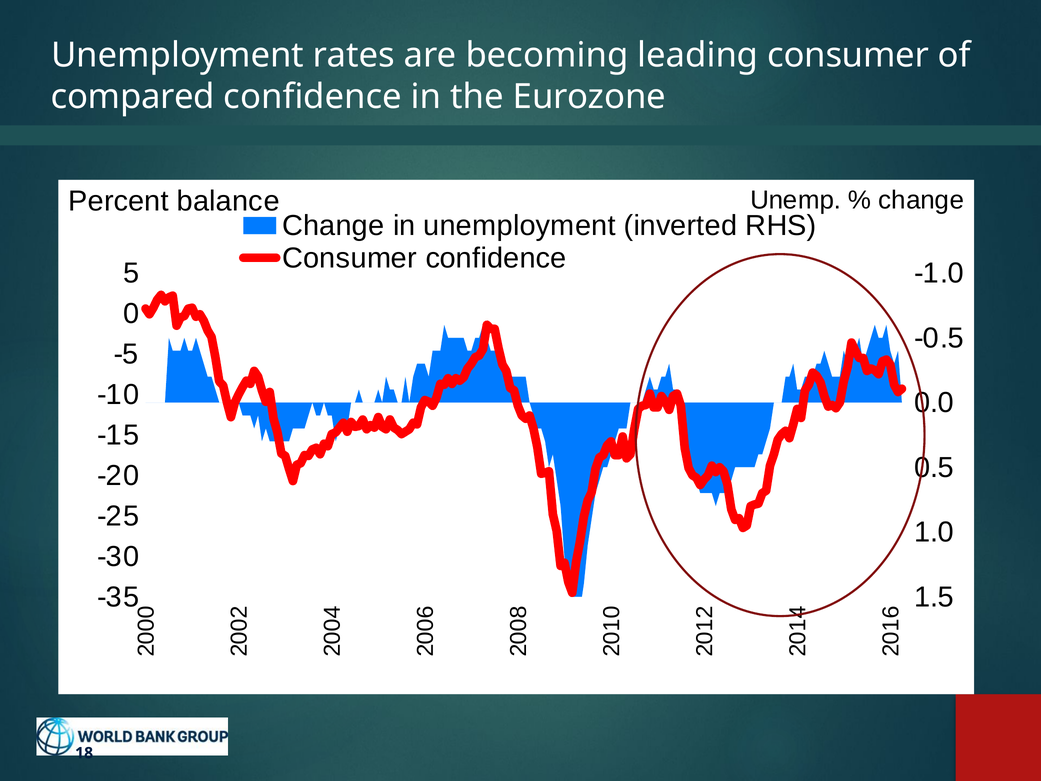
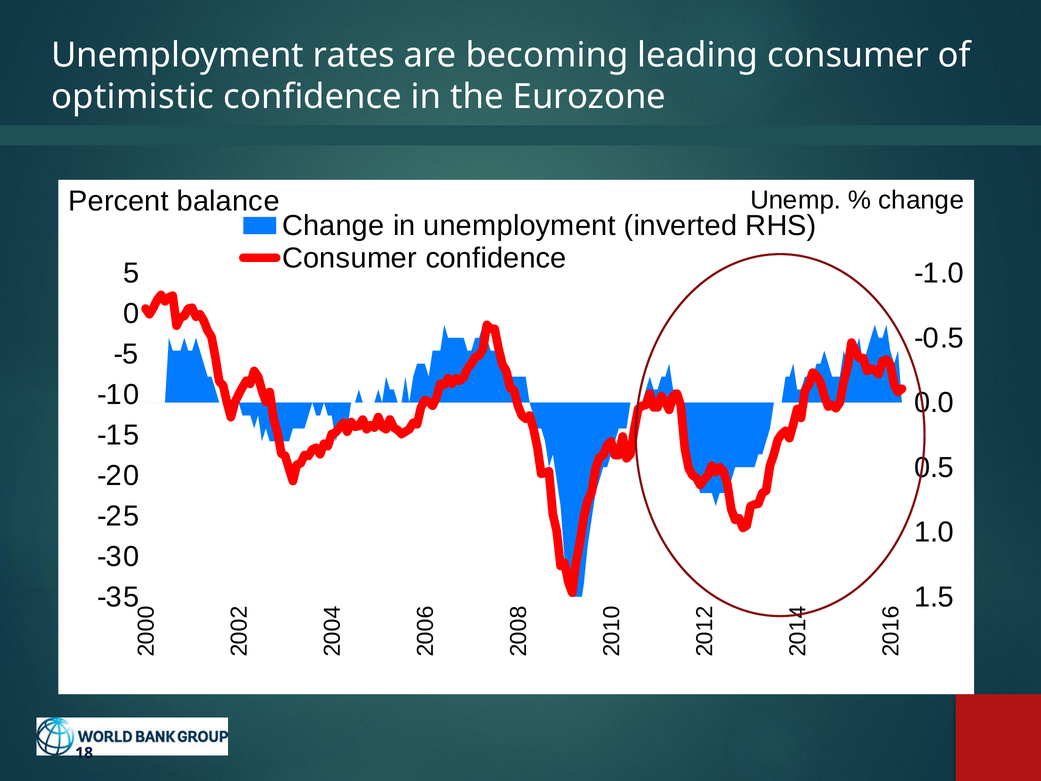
compared: compared -> optimistic (133, 97)
